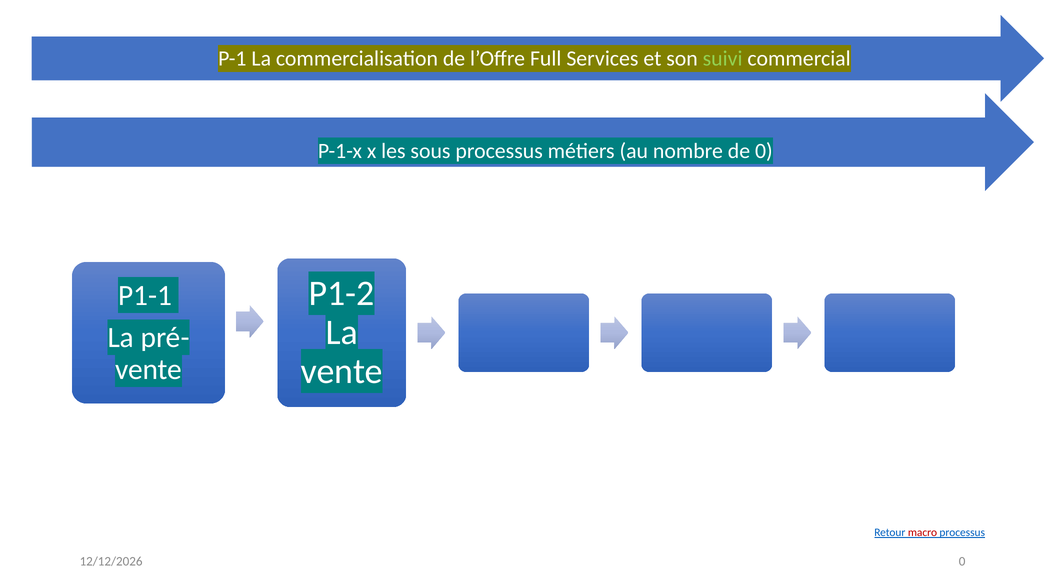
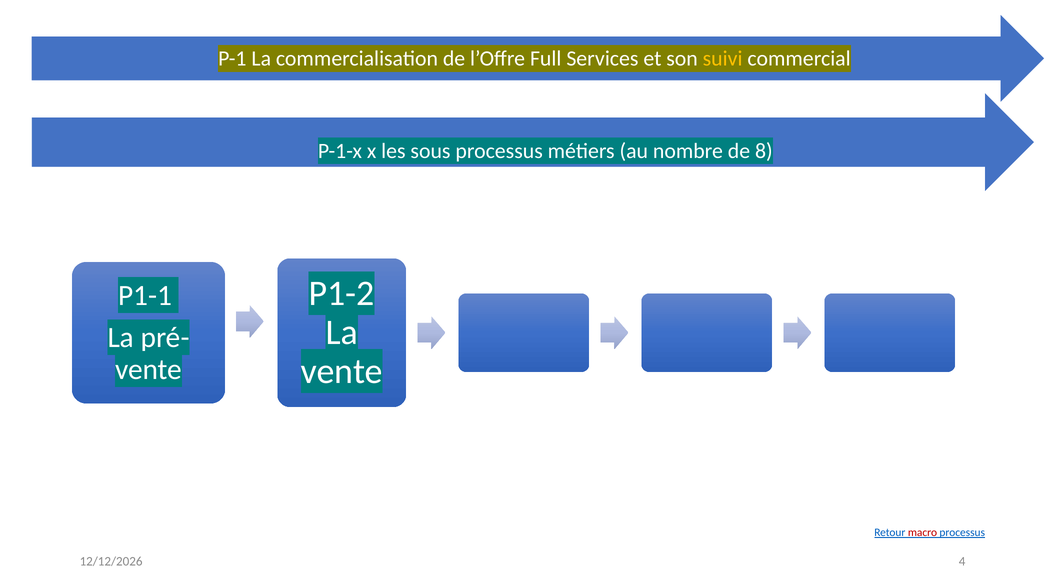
suivi colour: light green -> yellow (723, 59)
de 0: 0 -> 8 (764, 151)
0: 0 -> 4 (962, 561)
